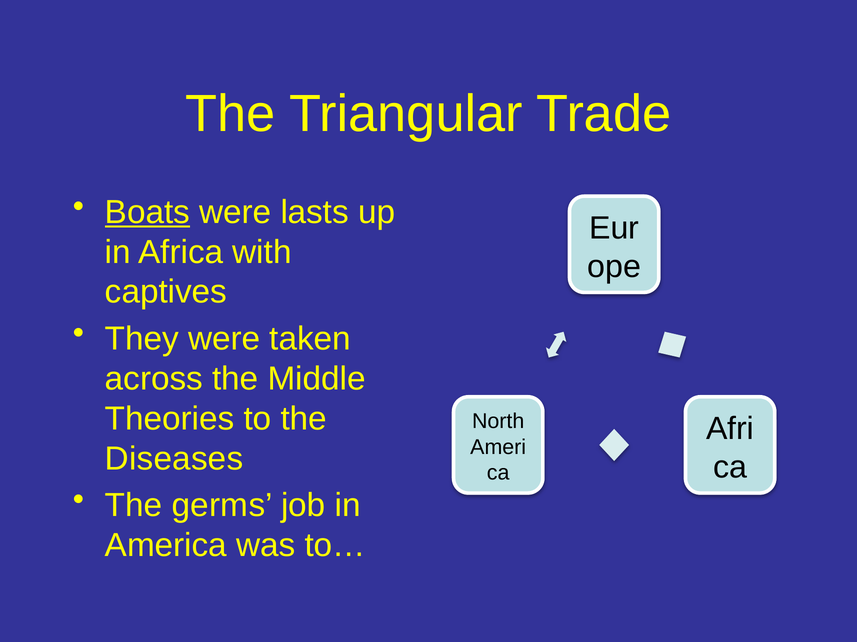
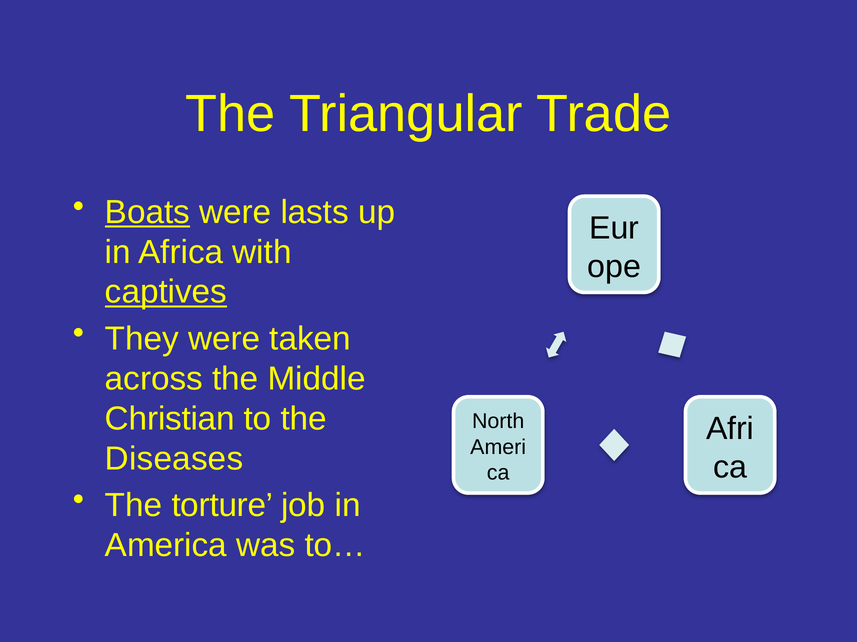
captives underline: none -> present (166, 292)
Theories: Theories -> Christian (170, 419)
germs: germs -> torture (222, 506)
